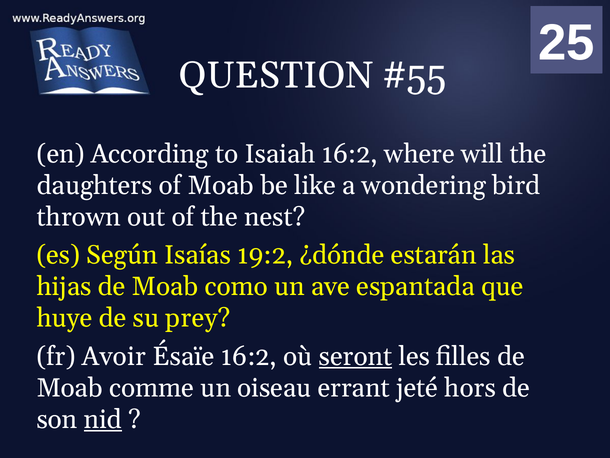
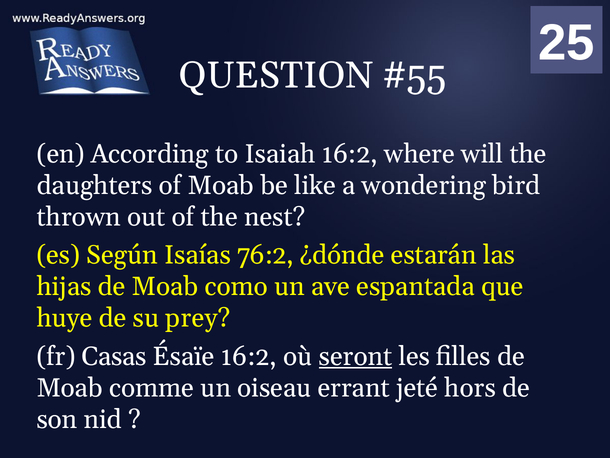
19:2: 19:2 -> 76:2 (265, 255)
Avoir: Avoir -> Casas (114, 356)
nid underline: present -> none (103, 419)
